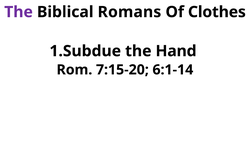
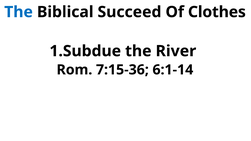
The colour: purple -> blue (19, 12)
Romans: Romans -> Succeed (129, 12)
Hand: Hand -> River (176, 51)
7:15-20: 7:15-20 -> 7:15-36 (122, 70)
